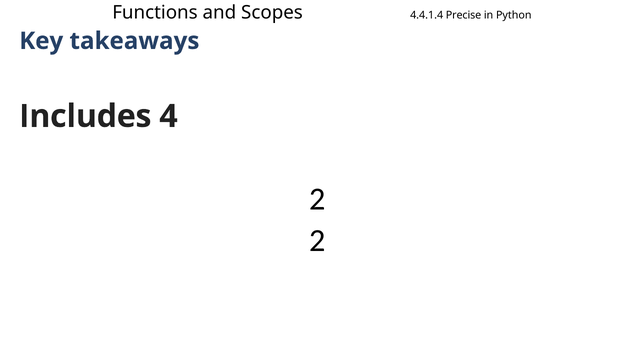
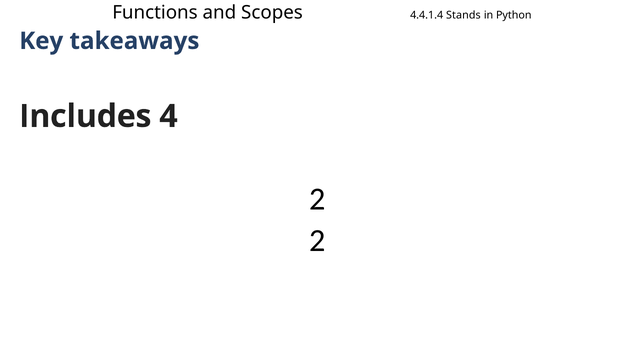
Precise: Precise -> Stands (463, 15)
